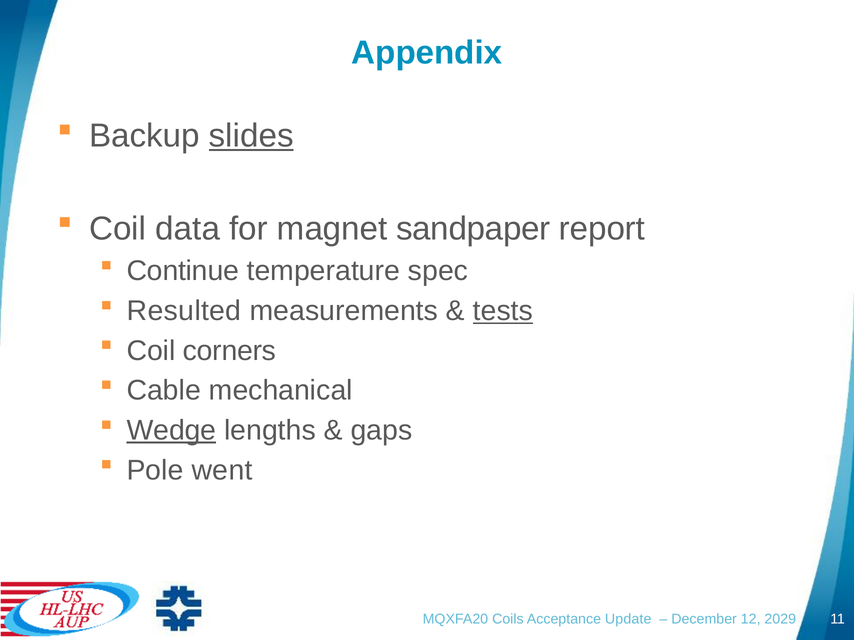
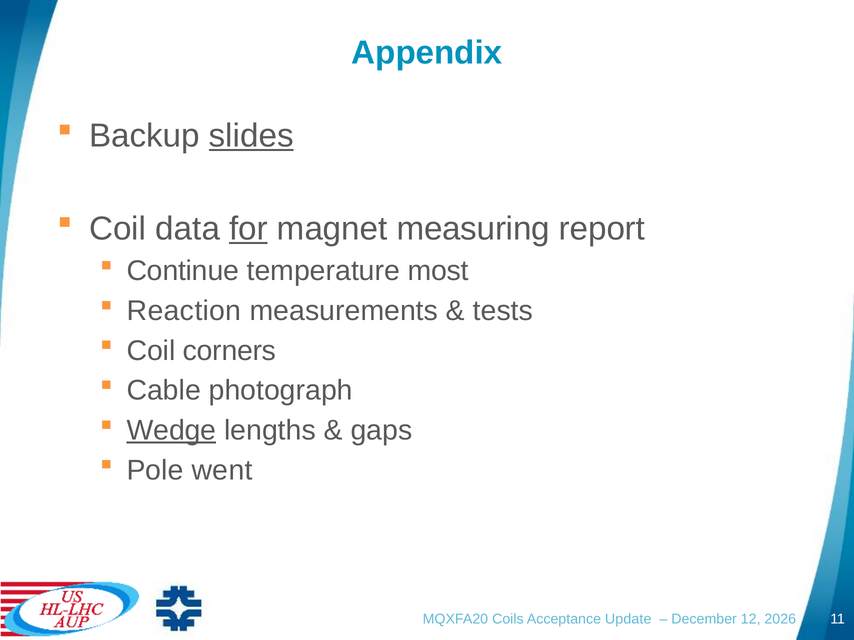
for underline: none -> present (248, 229)
sandpaper: sandpaper -> measuring (473, 229)
spec: spec -> most (438, 271)
Resulted: Resulted -> Reaction (184, 311)
tests underline: present -> none (503, 311)
mechanical: mechanical -> photograph (281, 391)
2029: 2029 -> 2026 (780, 620)
